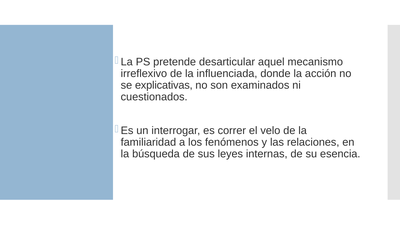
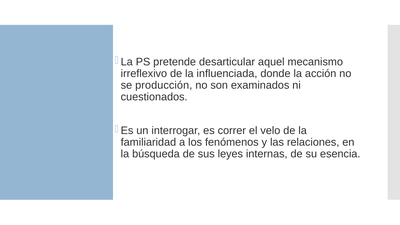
explicativas: explicativas -> producción (164, 85)
